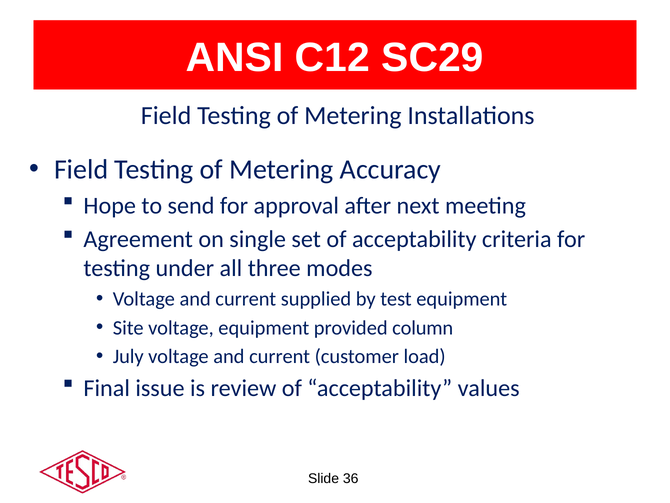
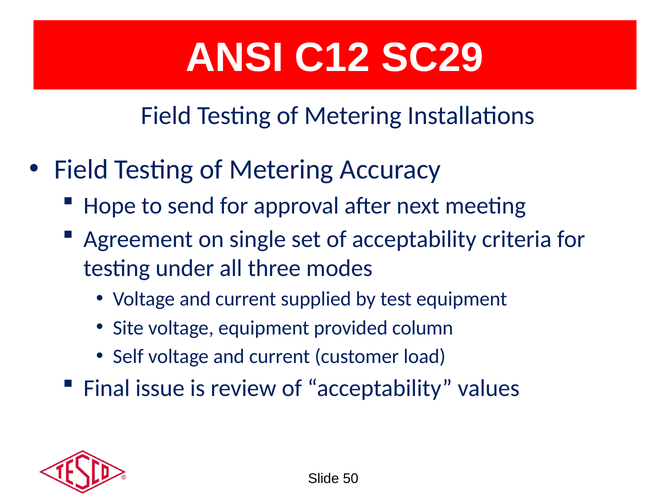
July: July -> Self (128, 356)
36: 36 -> 50 (351, 478)
